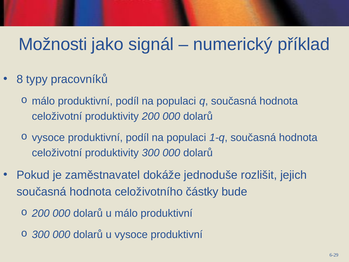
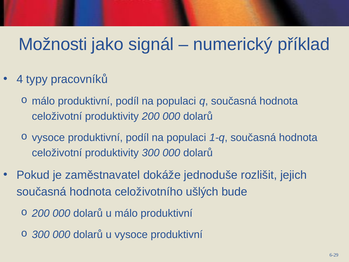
8: 8 -> 4 (20, 79)
částky: částky -> ušlých (202, 192)
